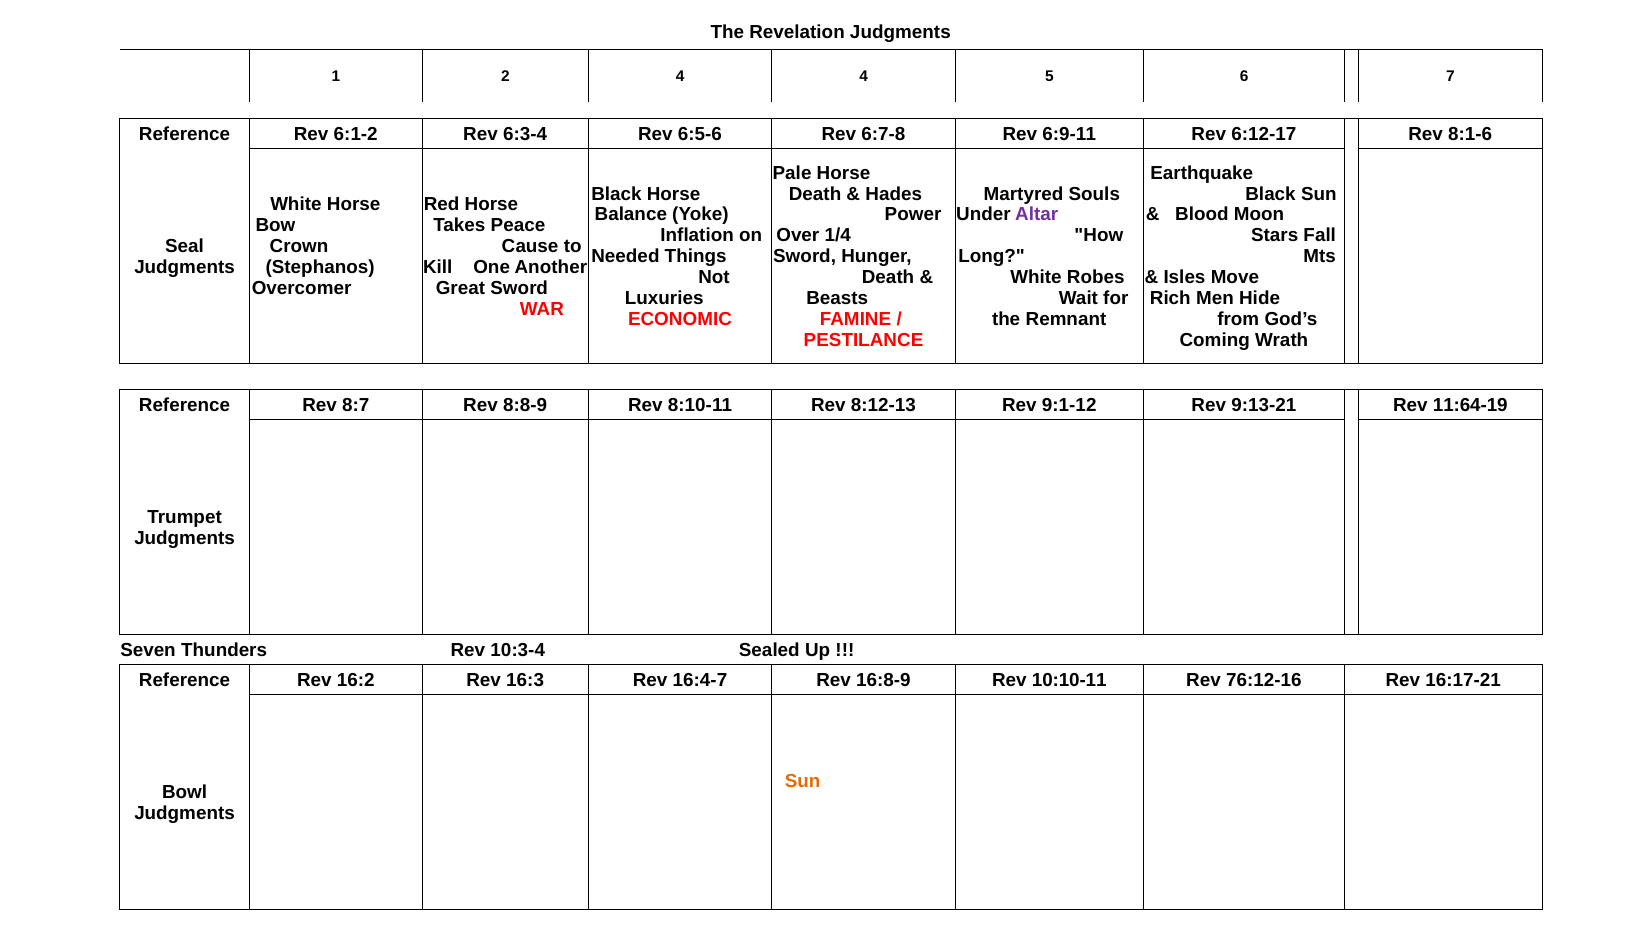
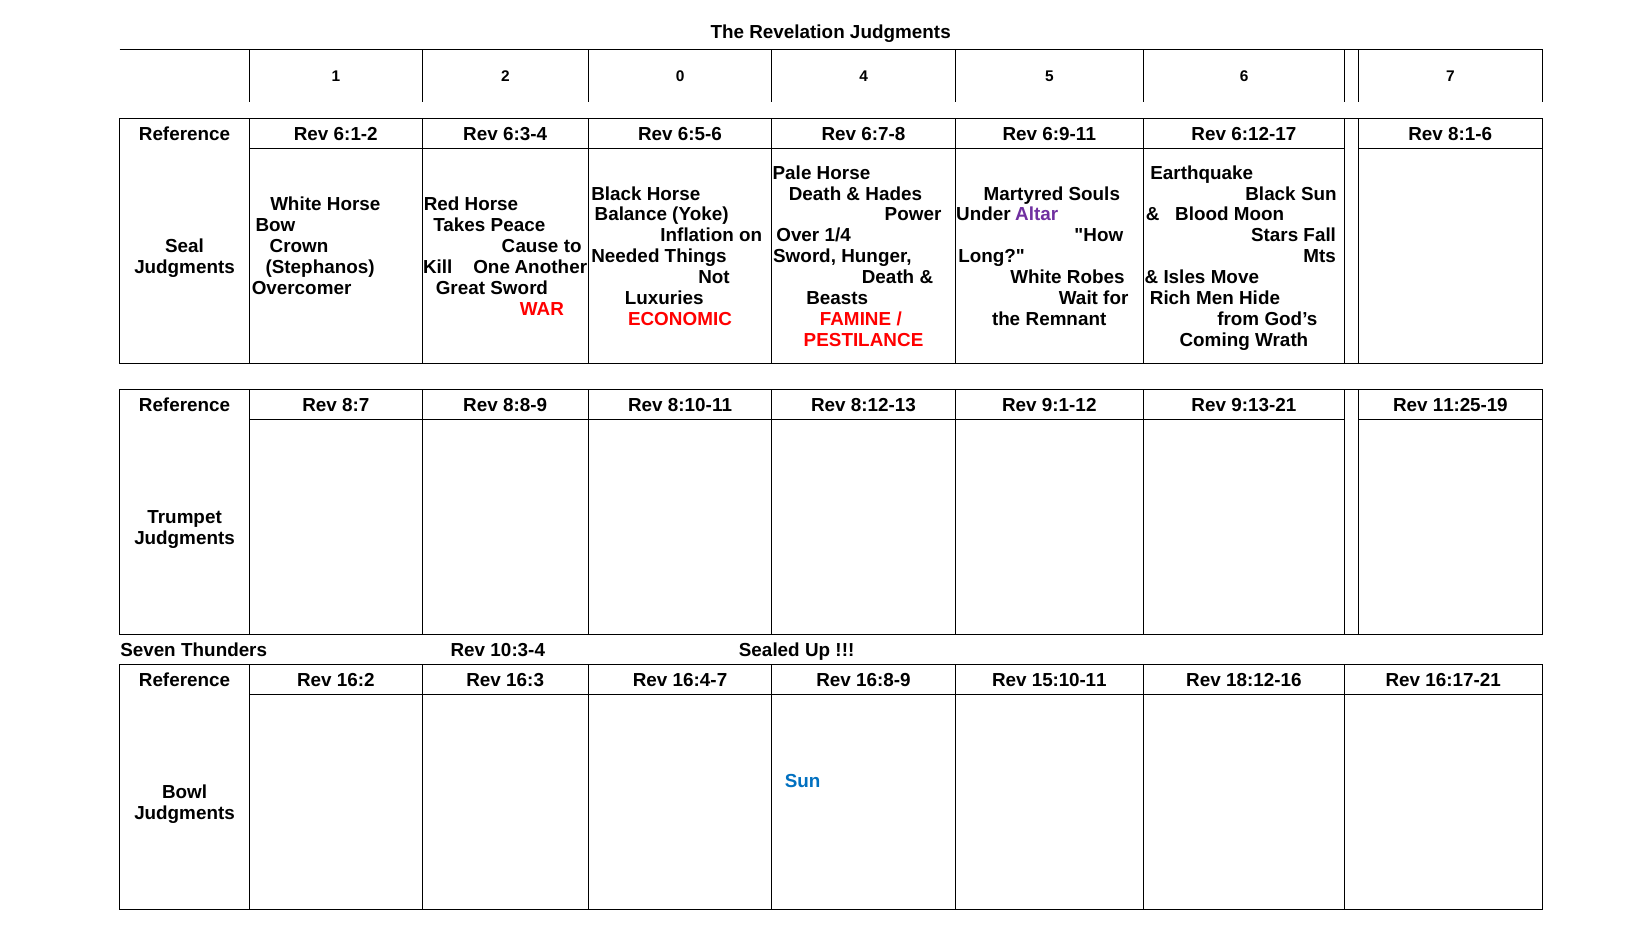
2 4: 4 -> 0 (680, 77)
11:64-19: 11:64-19 -> 11:25-19 (1470, 405)
10:10-11: 10:10-11 -> 15:10-11 (1069, 680)
76:12-16: 76:12-16 -> 18:12-16 (1264, 680)
Sun colour: orange -> blue (803, 782)
